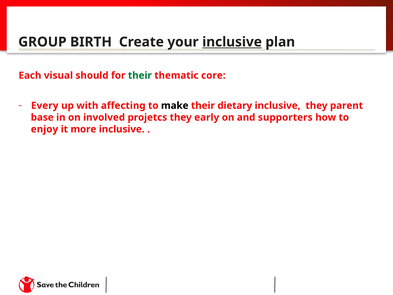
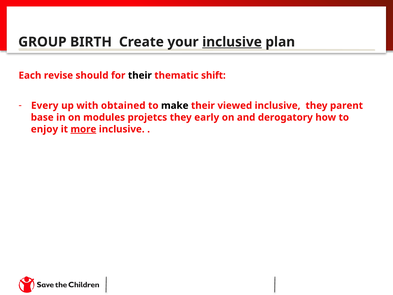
visual: visual -> revise (58, 75)
their colour: green -> black (140, 75)
core: core -> shift (213, 75)
affecting: affecting -> obtained (123, 105)
dietary: dietary -> viewed (235, 105)
involved: involved -> modules (104, 117)
supporters: supporters -> derogatory (285, 117)
more underline: none -> present (83, 129)
